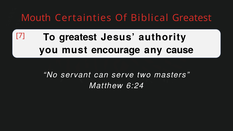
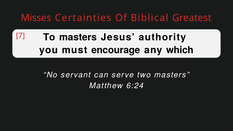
Mouth: Mouth -> Misses (36, 18)
To greatest: greatest -> masters (78, 37)
cause: cause -> which (180, 50)
